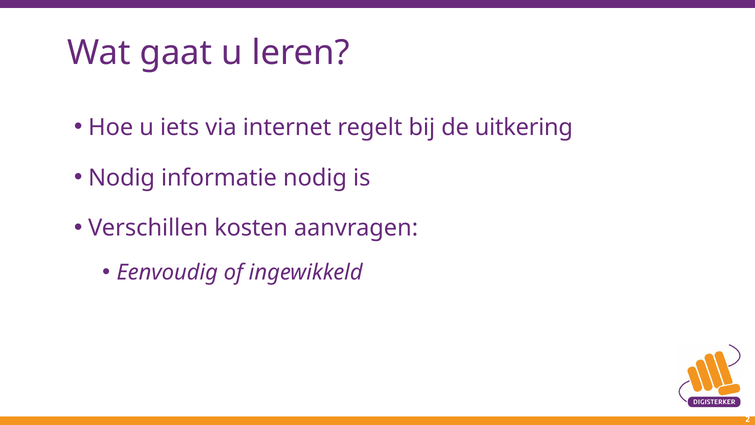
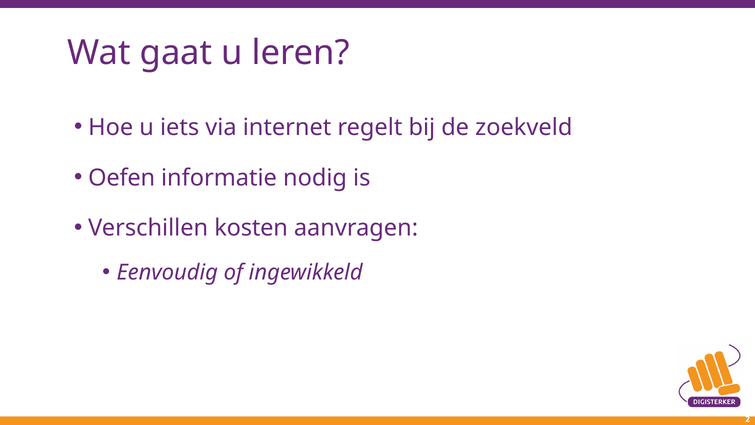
uitkering: uitkering -> zoekveld (524, 127)
Nodig: Nodig -> Oefen (122, 178)
